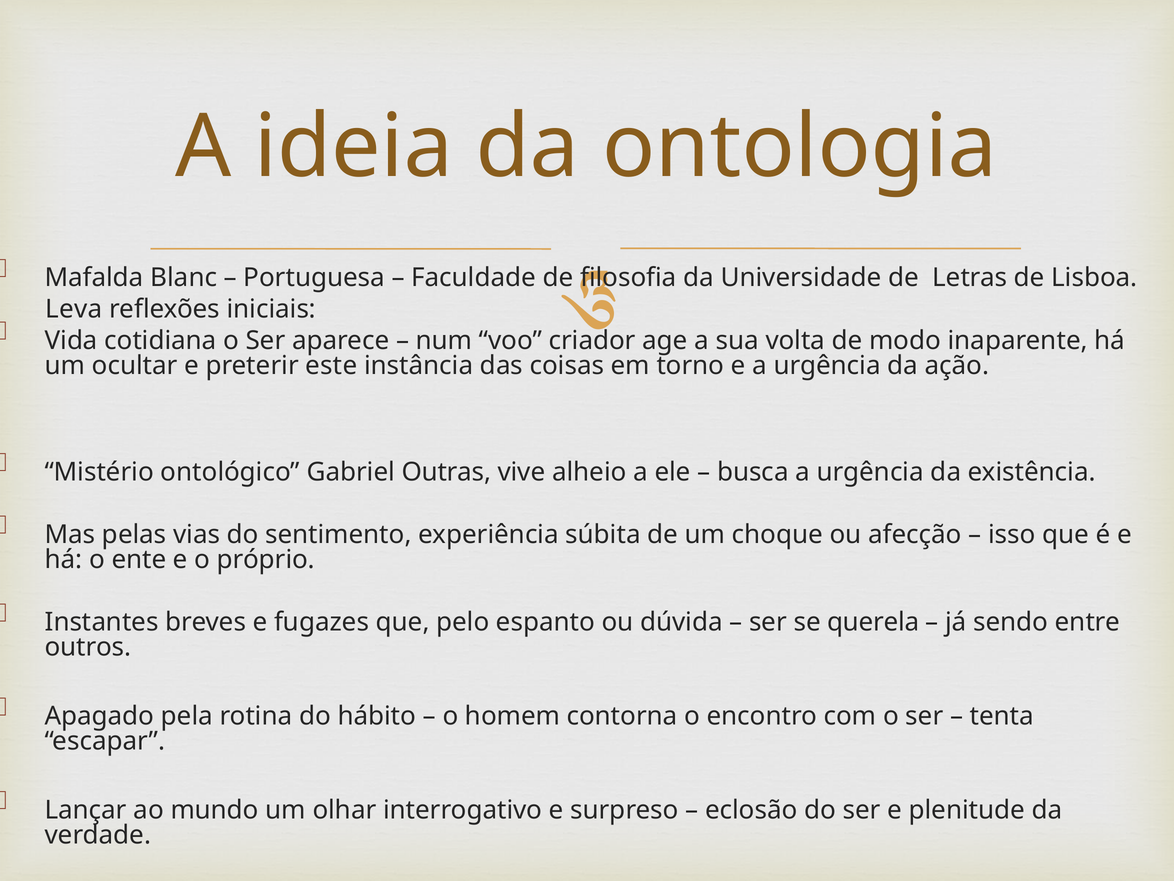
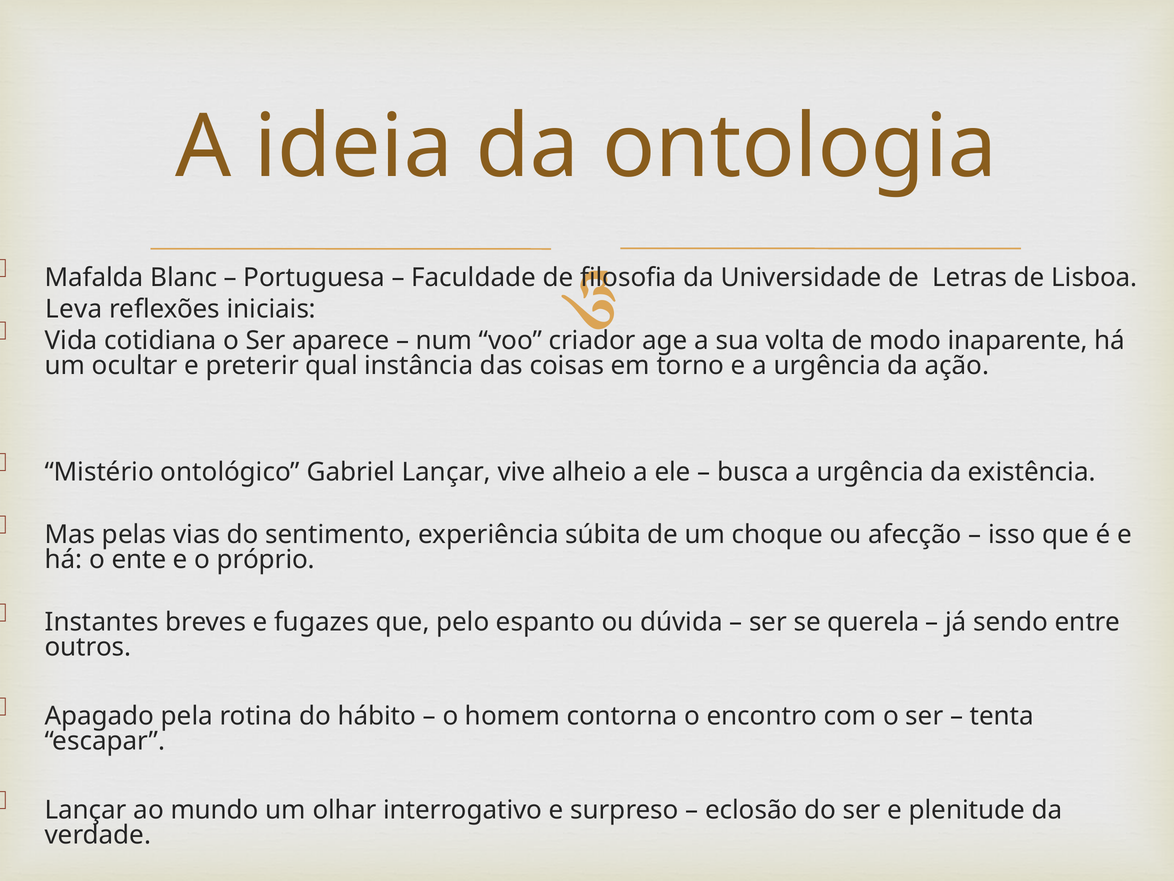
este: este -> qual (332, 365)
Gabriel Outras: Outras -> Lançar (446, 472)
